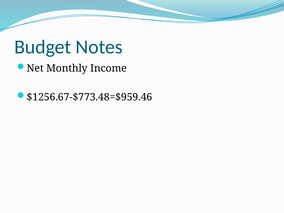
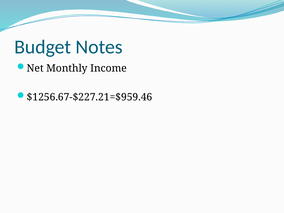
$1256.67-$773.48=$959.46: $1256.67-$773.48=$959.46 -> $1256.67-$227.21=$959.46 (90, 97)
